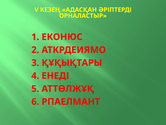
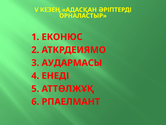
ҚҰҚЫҚТАРЫ: ҚҰҚЫҚТАРЫ -> АУДАРМАСЫ (72, 63)
